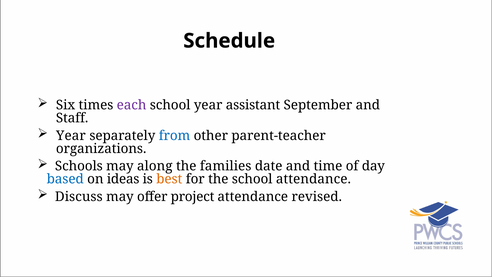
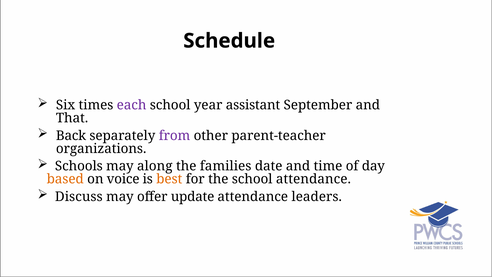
Staff: Staff -> That (72, 118)
Year: Year -> Back (71, 136)
from colour: blue -> purple (174, 136)
based colour: blue -> orange (65, 179)
ideas: ideas -> voice (123, 179)
project: project -> update (193, 197)
revised: revised -> leaders (317, 197)
